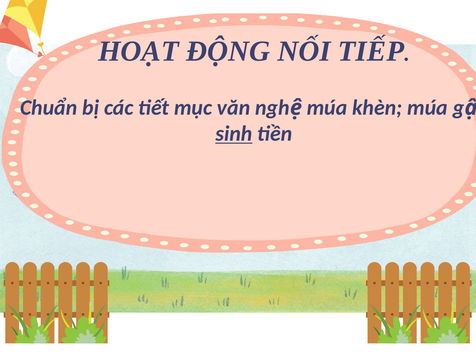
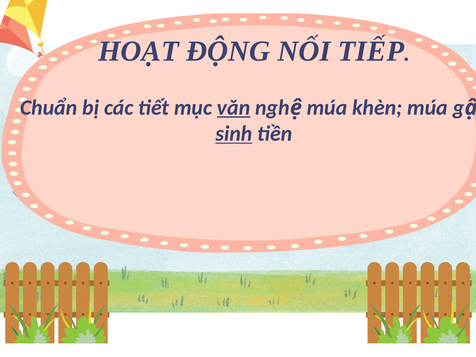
văn underline: none -> present (234, 108)
